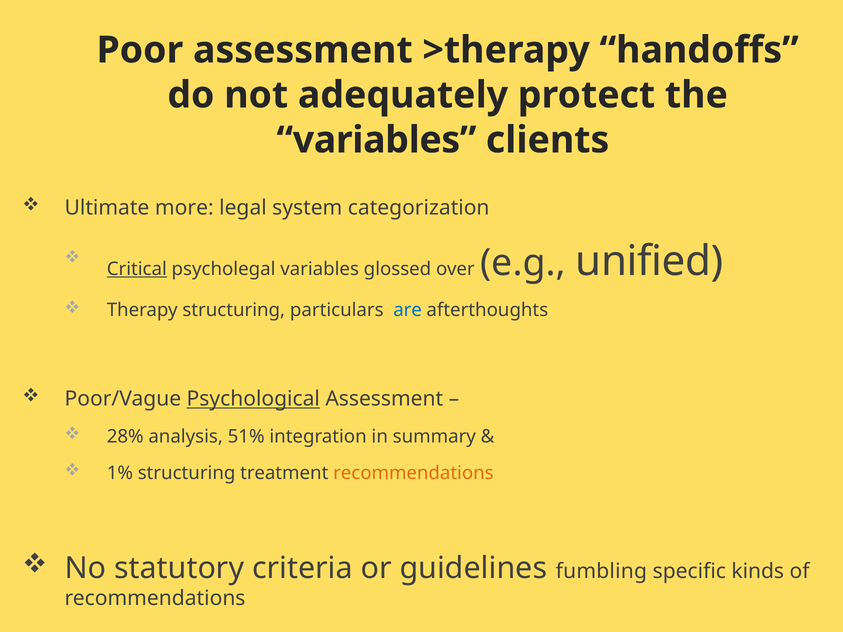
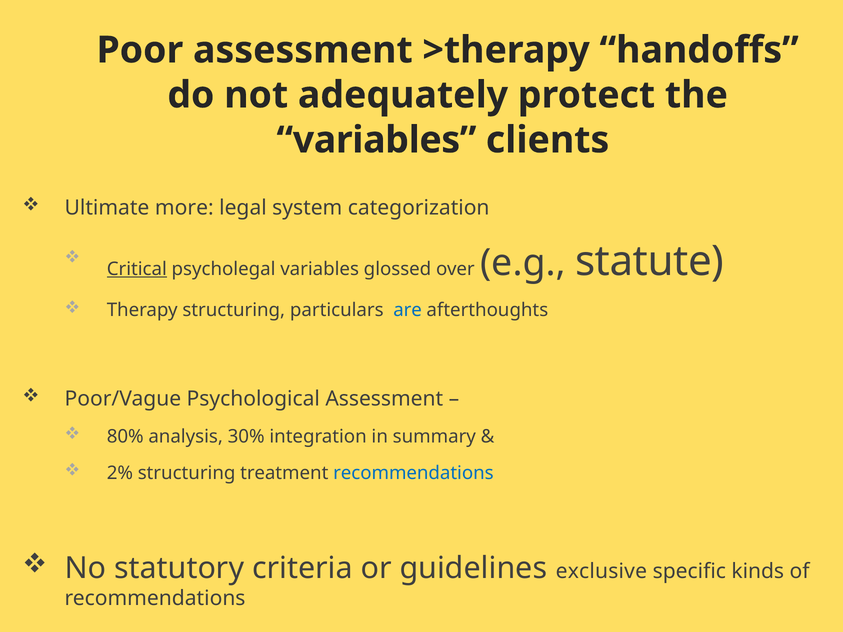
unified: unified -> statute (650, 261)
Psychological underline: present -> none (253, 399)
28%: 28% -> 80% (125, 437)
51%: 51% -> 30% (246, 437)
1%: 1% -> 2% (120, 473)
recommendations colour: orange -> blue (413, 473)
fumbling: fumbling -> exclusive (601, 571)
